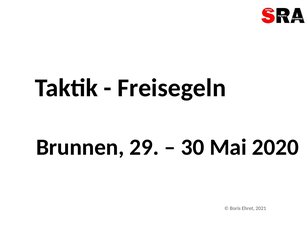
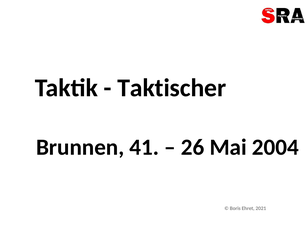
Freisegeln: Freisegeln -> Taktischer (172, 88)
29: 29 -> 41 (144, 147)
30: 30 -> 26 (193, 147)
2020: 2020 -> 2004 (275, 147)
